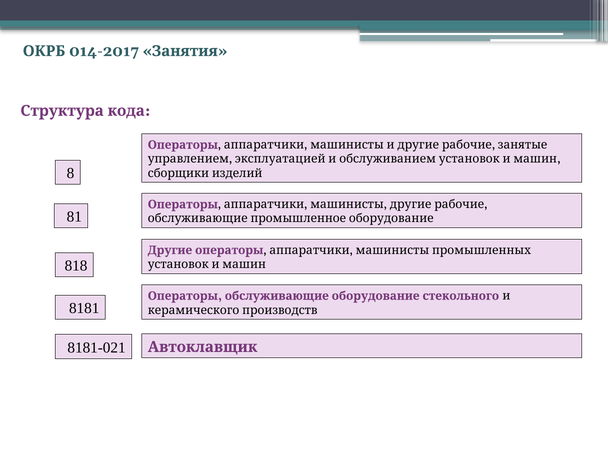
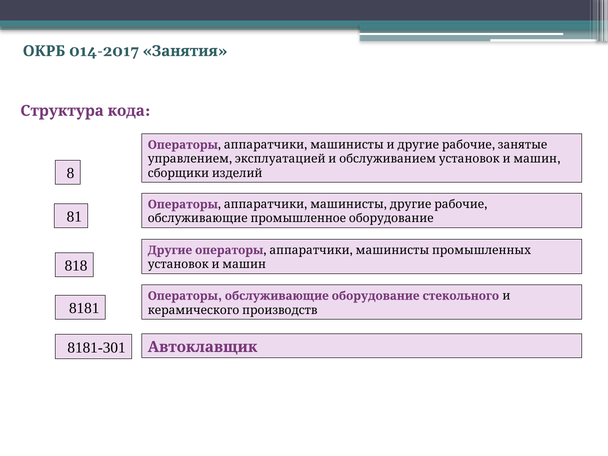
8181-021: 8181-021 -> 8181-301 (97, 348)
